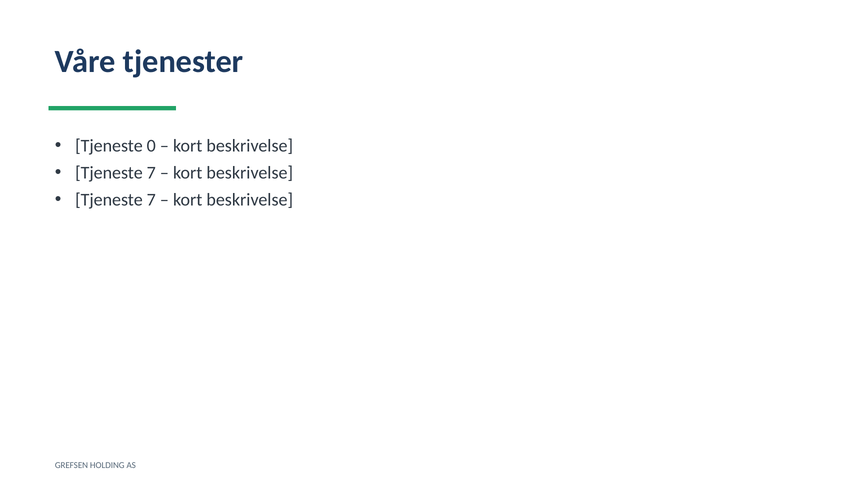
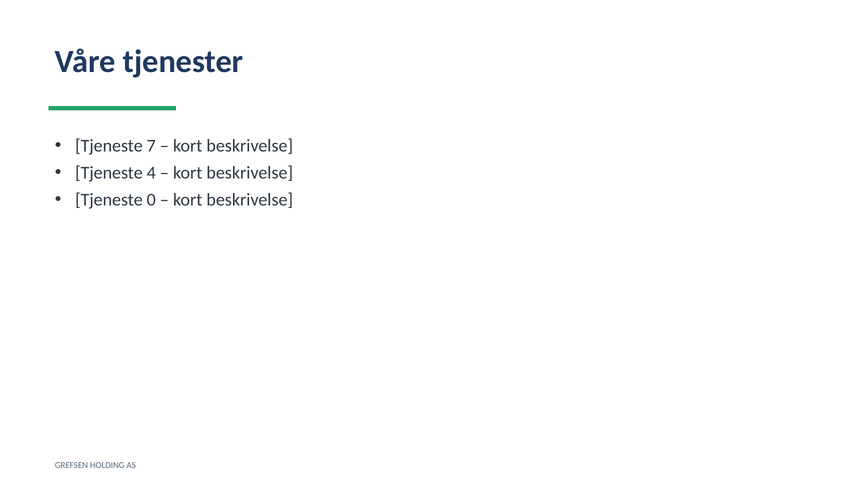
0: 0 -> 7 (151, 146)
7: 7 -> 4 (151, 173)
7: 7 -> 0 (151, 200)
